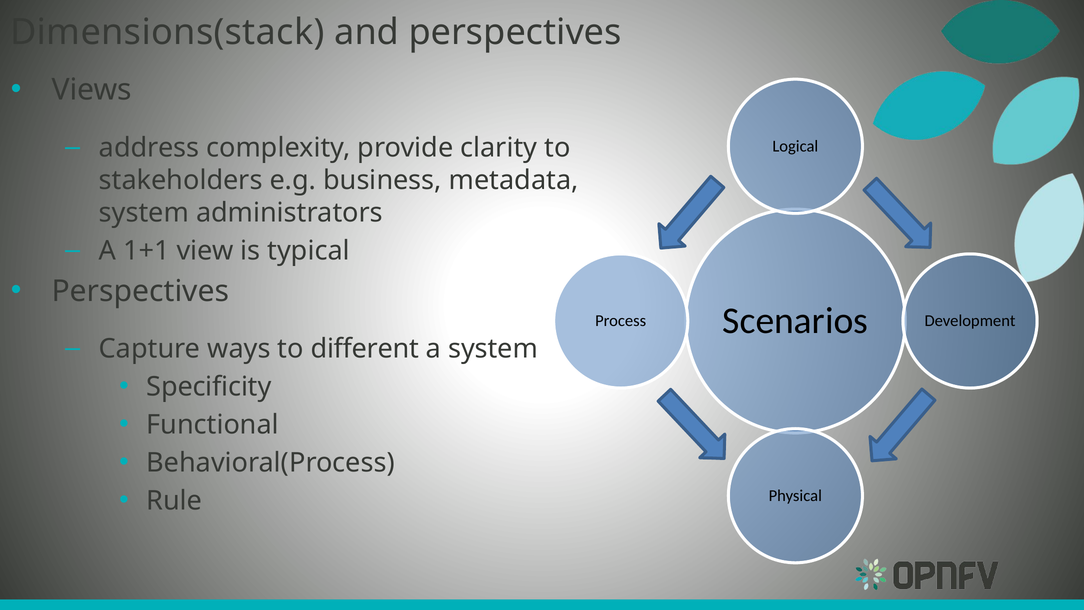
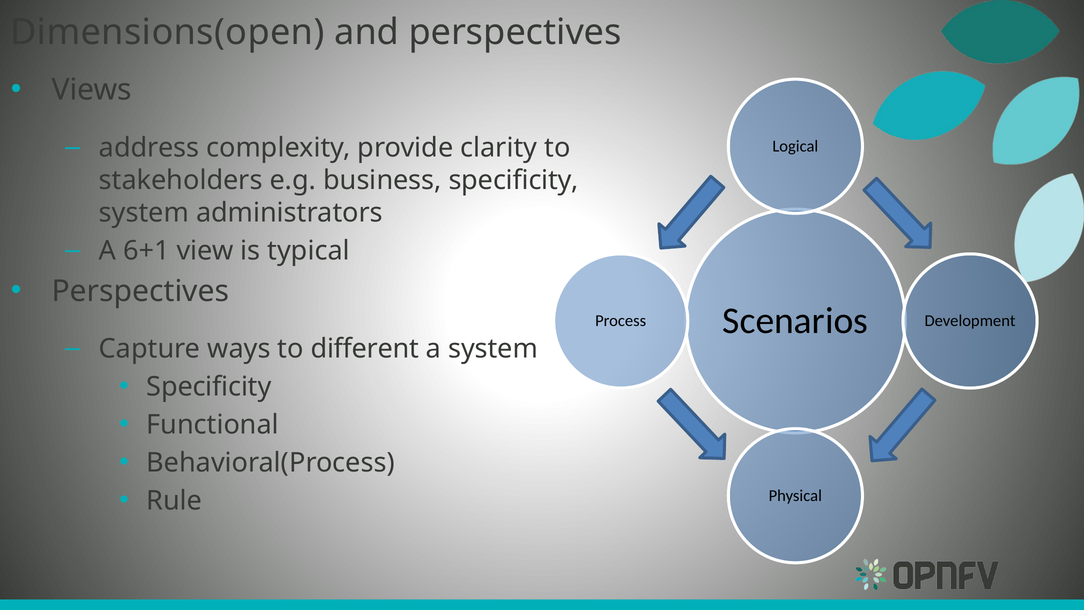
Dimensions(stack: Dimensions(stack -> Dimensions(open (167, 32)
business metadata: metadata -> specificity (514, 180)
1+1: 1+1 -> 6+1 (146, 251)
